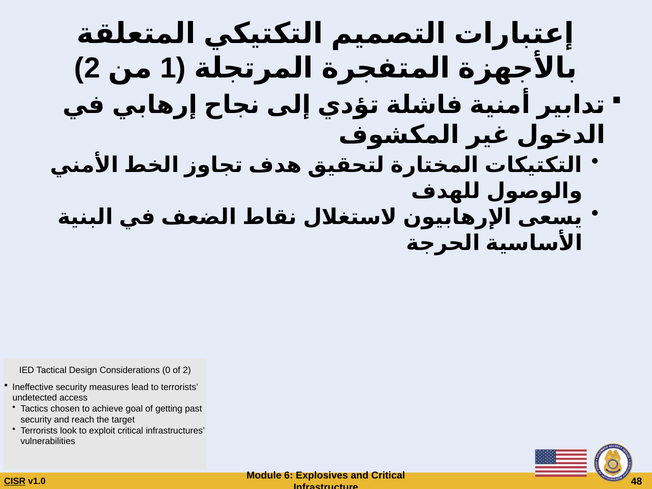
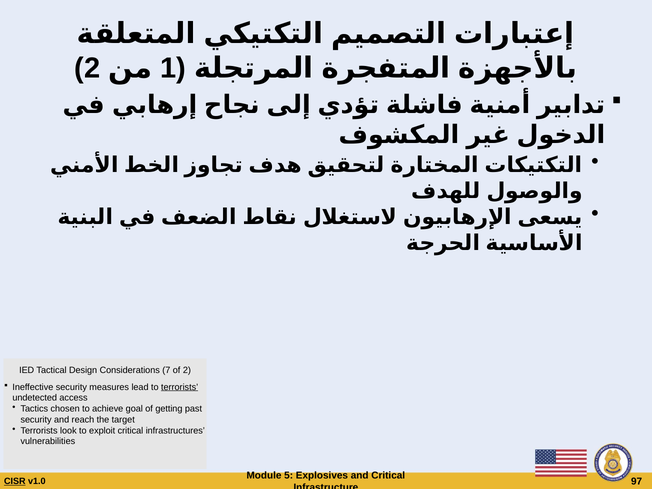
0: 0 -> 7 (166, 370)
terrorists underline: none -> present (180, 387)
6: 6 -> 5 (289, 476)
48: 48 -> 97 (637, 482)
